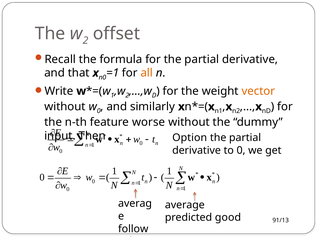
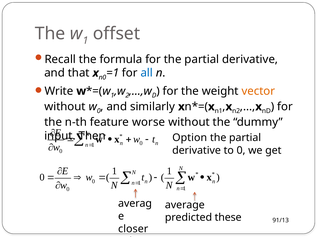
w 2: 2 -> 1 (85, 41)
all colour: orange -> blue (147, 73)
good: good -> these (228, 218)
follow: follow -> closer (133, 230)
